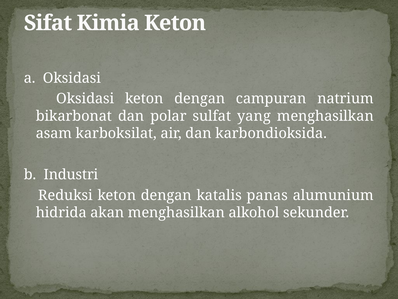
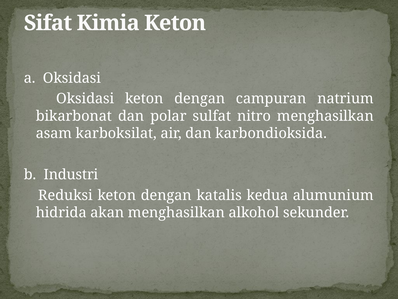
yang: yang -> nitro (254, 116)
panas: panas -> kedua (267, 195)
